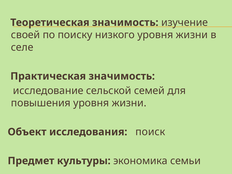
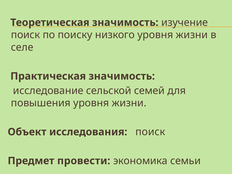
своей: своей -> поиск (26, 35)
культуры: культуры -> провести (84, 161)
